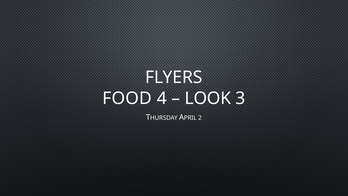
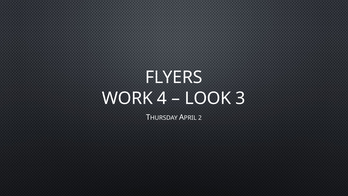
FOOD: FOOD -> WORK (127, 98)
